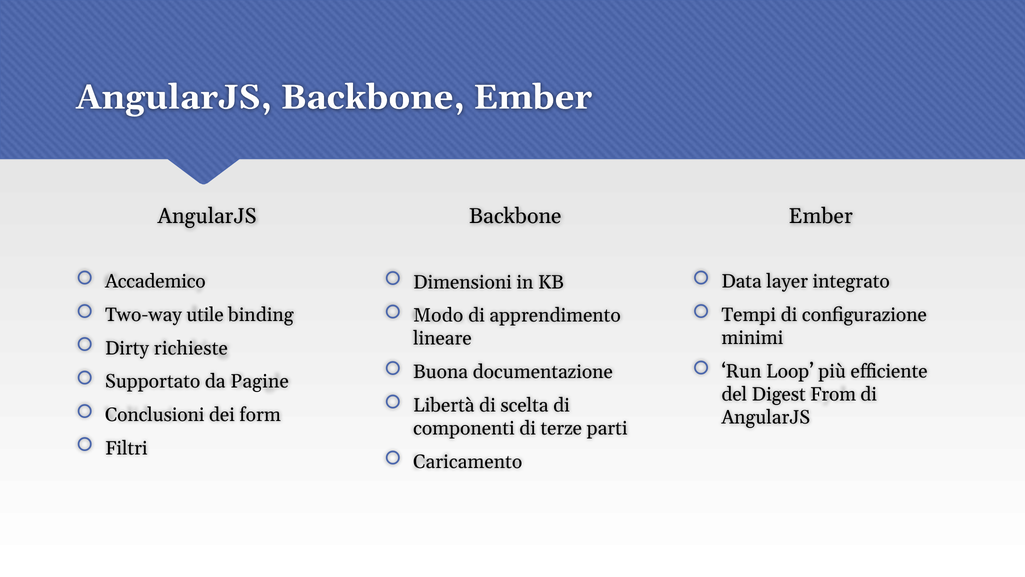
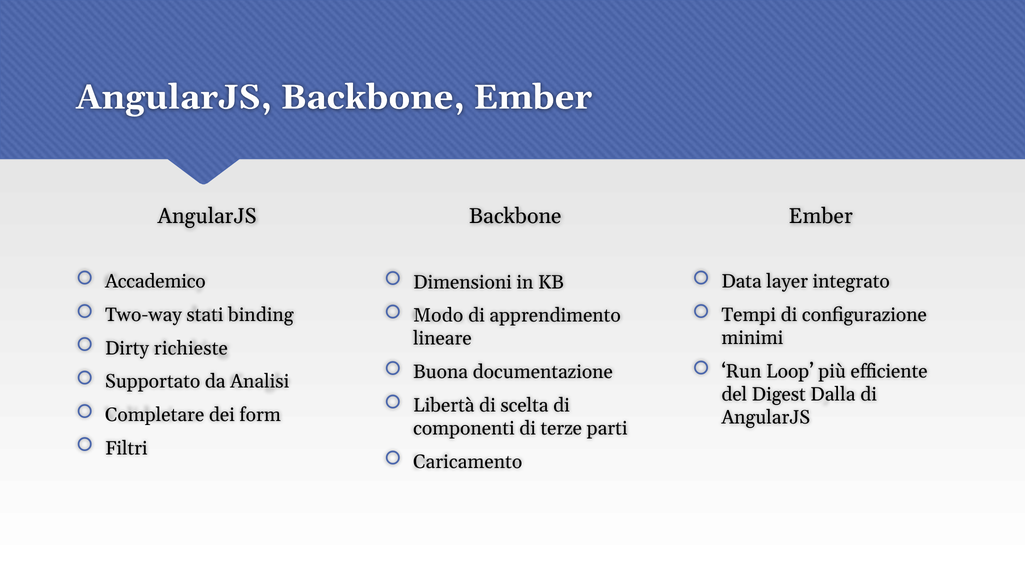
utile: utile -> stati (205, 315)
Pagine: Pagine -> Analisi (260, 381)
From: From -> Dalla (833, 394)
Conclusioni: Conclusioni -> Completare (155, 415)
